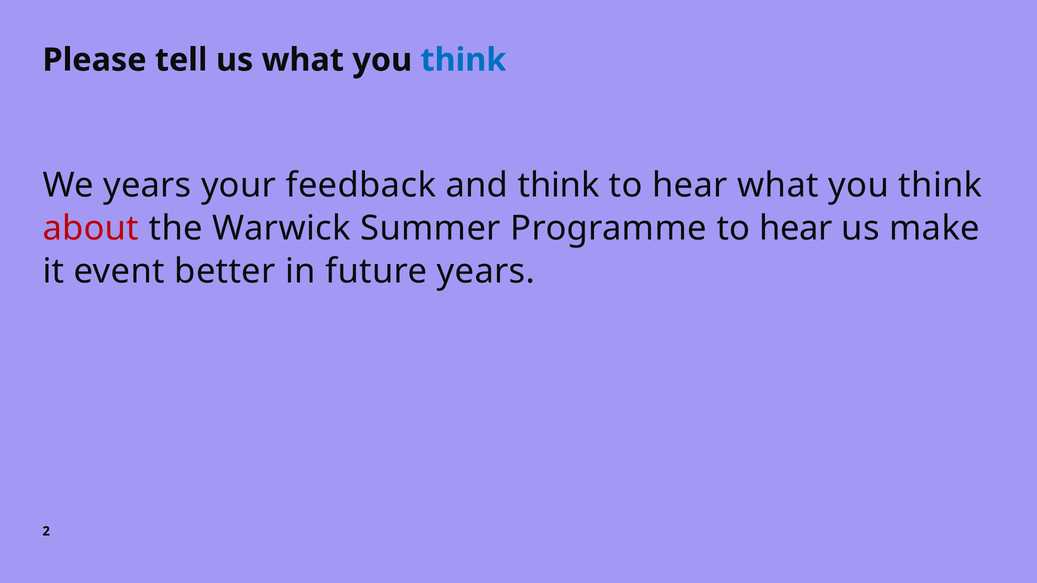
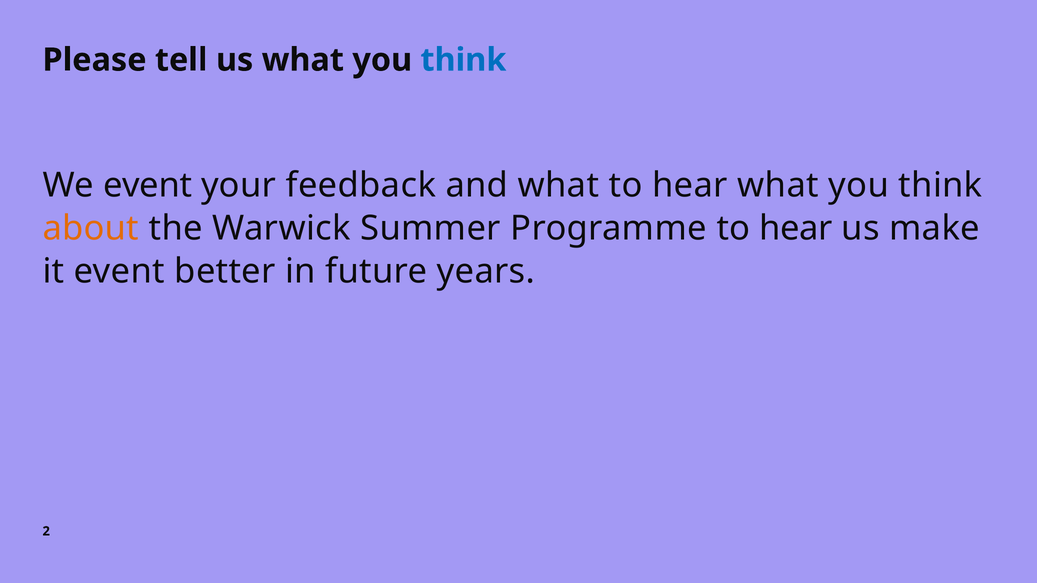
We years: years -> event (148, 185)
and think: think -> what (558, 185)
about colour: red -> orange (91, 229)
